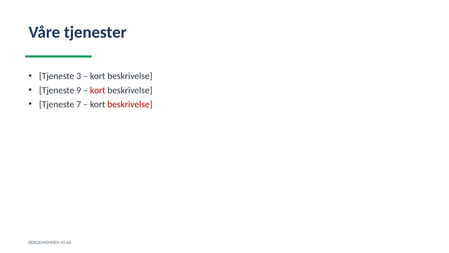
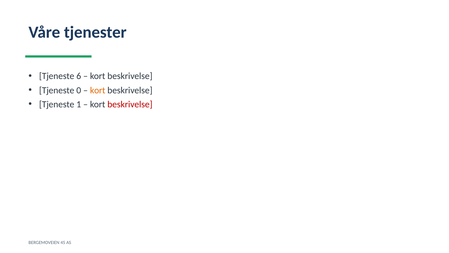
3: 3 -> 6 (79, 76)
9: 9 -> 0 (79, 90)
kort colour: red -> orange (98, 90)
7: 7 -> 1 (79, 104)
